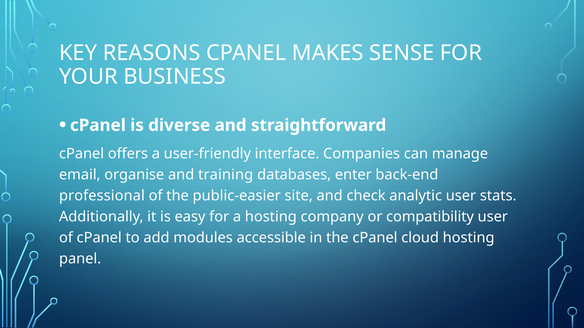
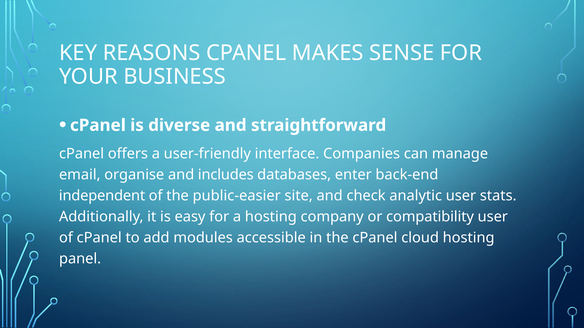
training: training -> includes (226, 175)
professional: professional -> independent (102, 196)
